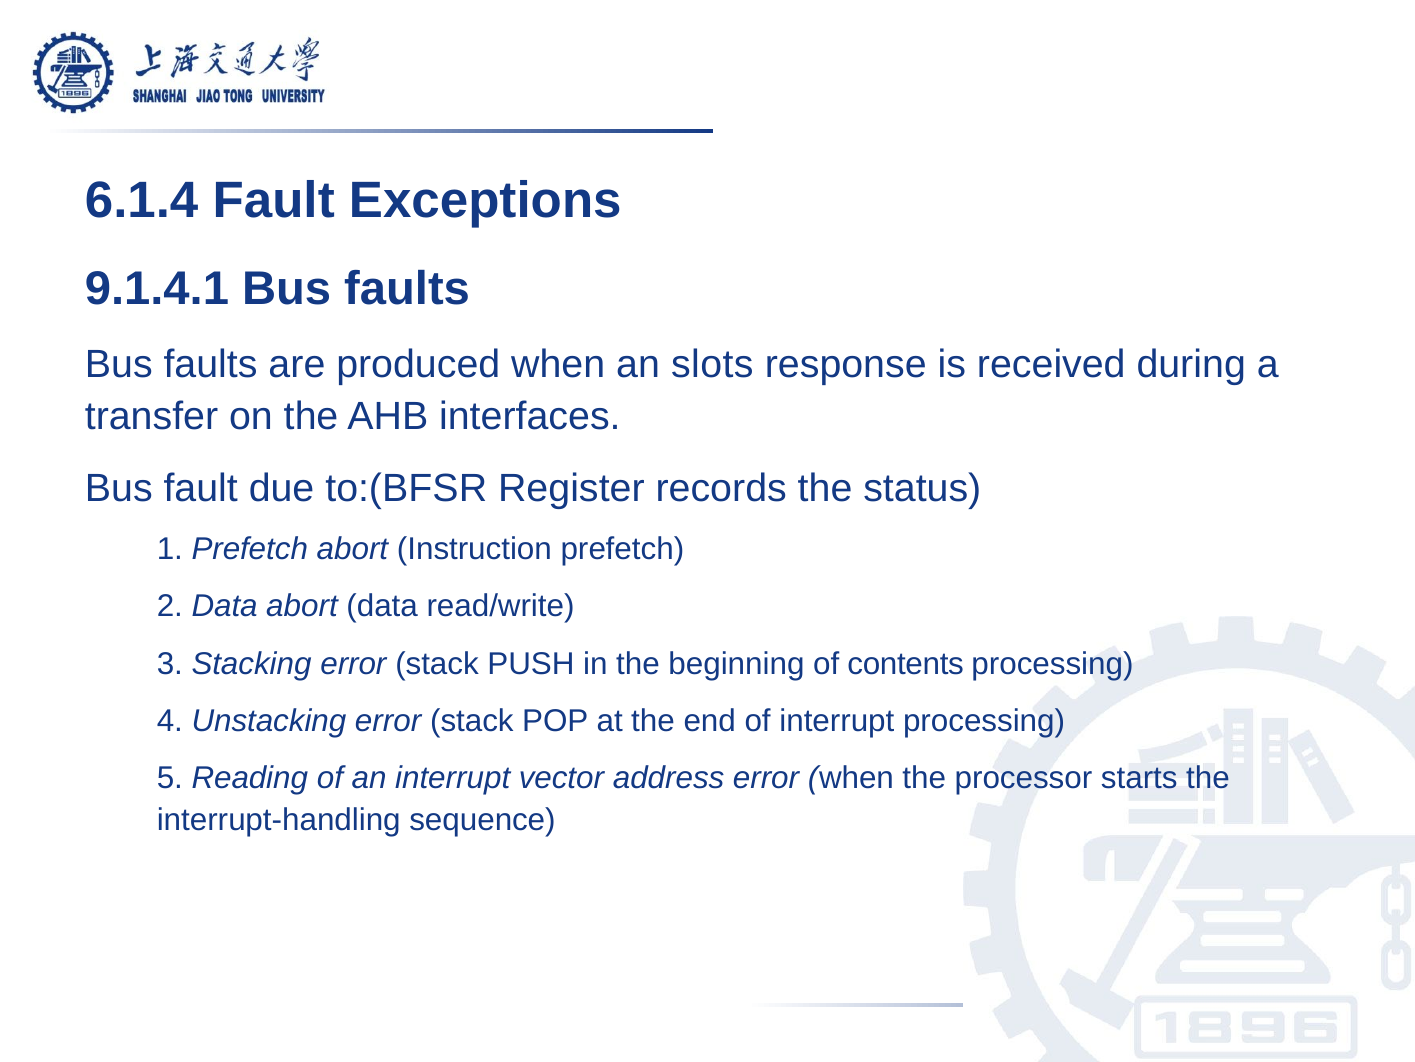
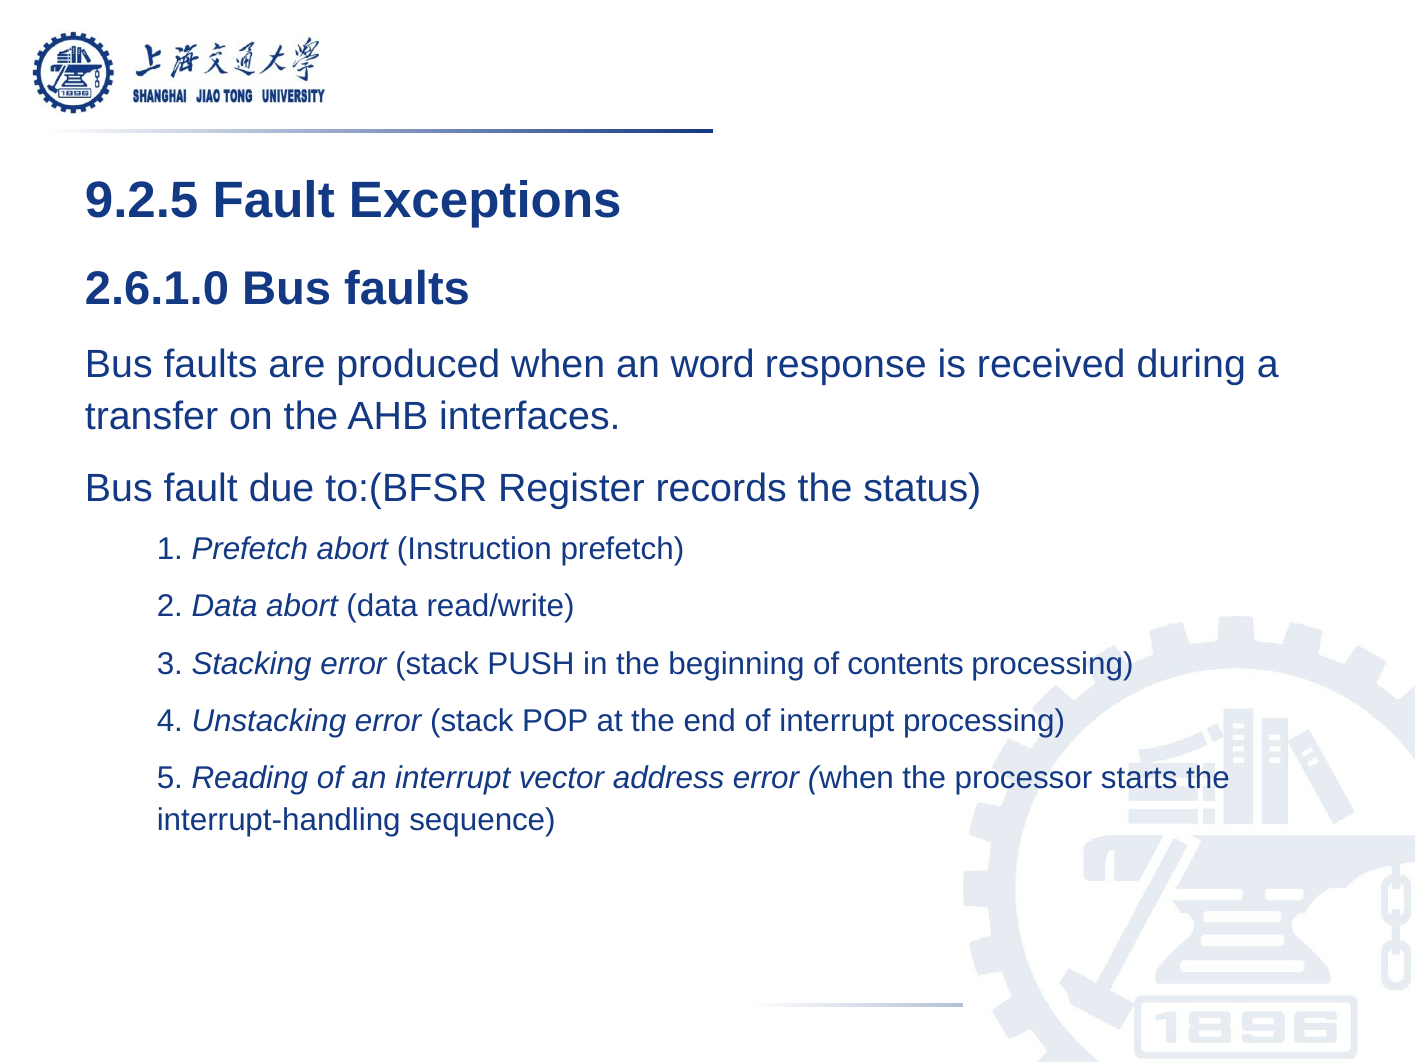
6.1.4: 6.1.4 -> 9.2.5 (142, 201)
9.1.4.1: 9.1.4.1 -> 2.6.1.0 (157, 289)
slots: slots -> word (713, 364)
